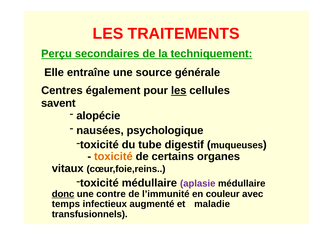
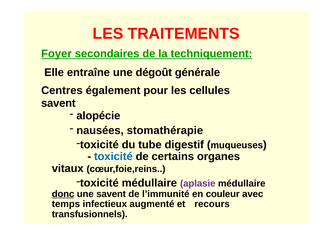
Perçu: Perçu -> Foyer (56, 54)
source: source -> dégoût (154, 73)
les underline: present -> none (179, 91)
psychologique: psychologique -> stomathérapie (165, 131)
toxicité colour: orange -> blue (113, 157)
une contre: contre -> savent (111, 194)
maladie: maladie -> recours (212, 204)
